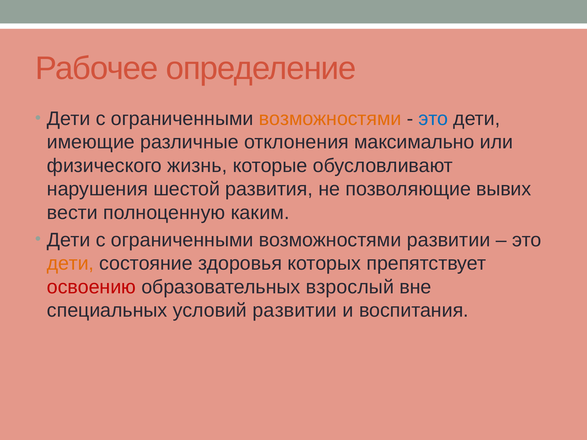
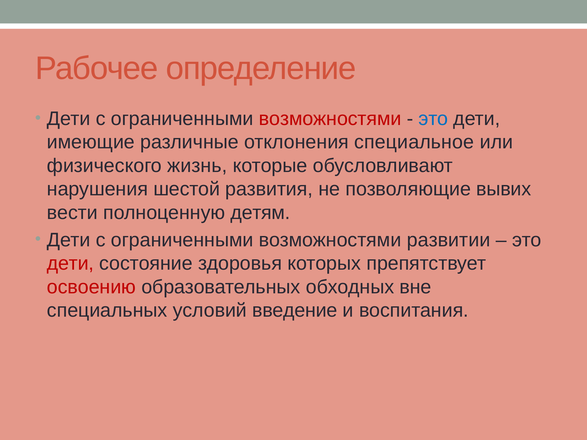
возможностями colour: orange -> red (330, 119)
максимально: максимально -> специальное (414, 142)
каким: каким -> детям (260, 213)
дети colour: orange -> red (70, 264)
взрослый: взрослый -> обходных (350, 287)
условий развитии: развитии -> введение (295, 311)
